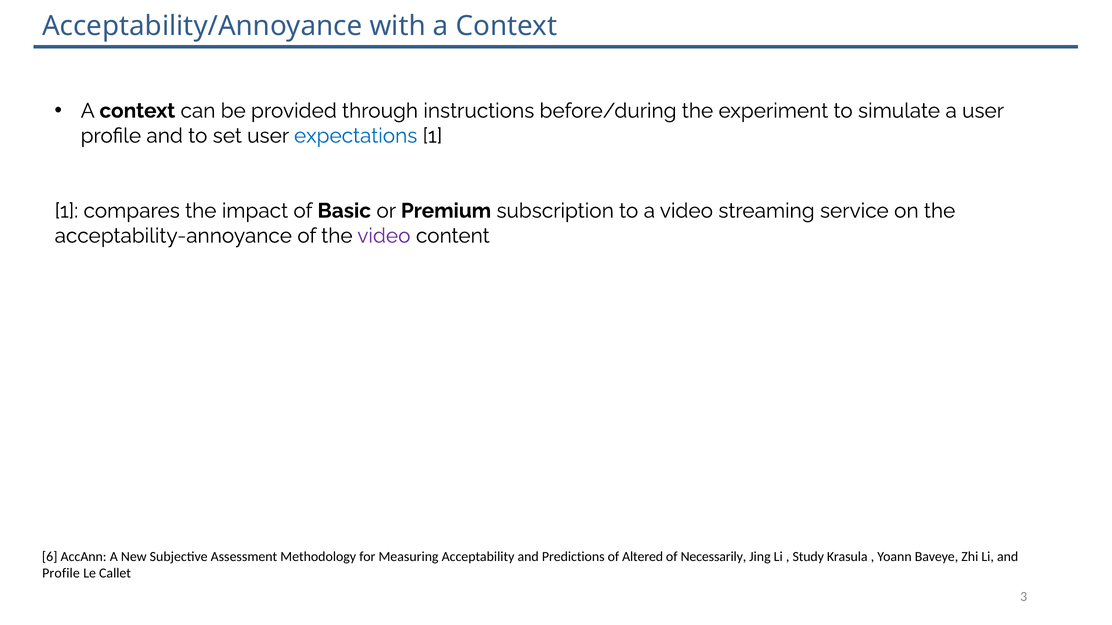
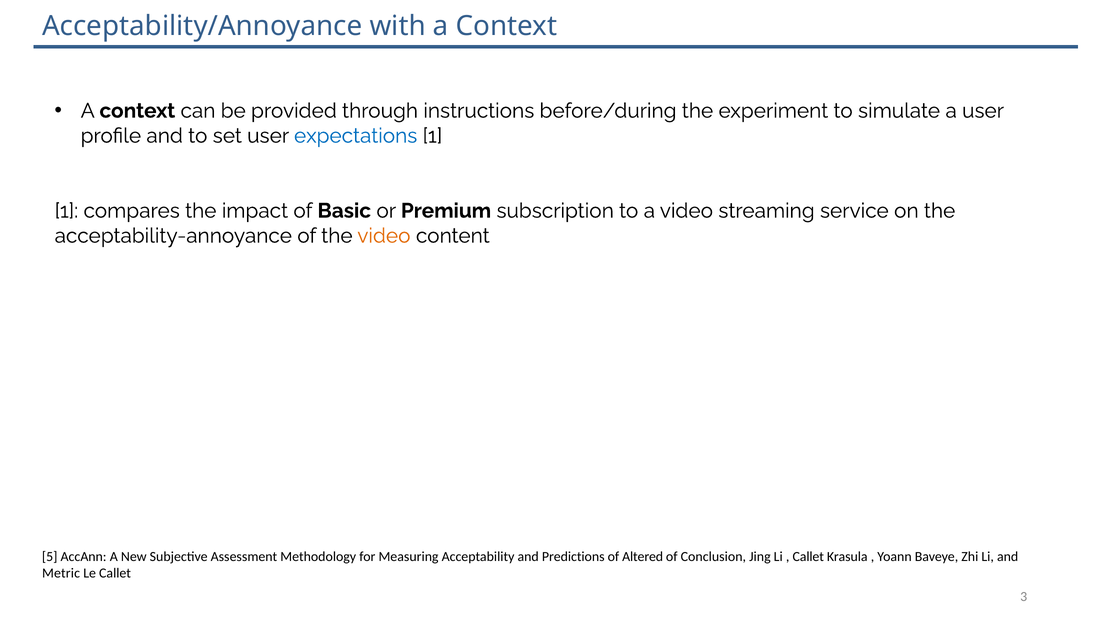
video colour: purple -> orange (384, 236)
6: 6 -> 5 (50, 557)
Necessarily: Necessarily -> Conclusion (713, 557)
Study: Study -> Callet (808, 557)
Profile: Profile -> Metric (61, 574)
